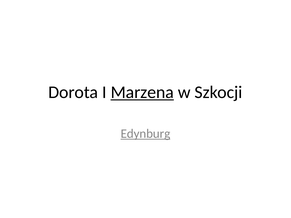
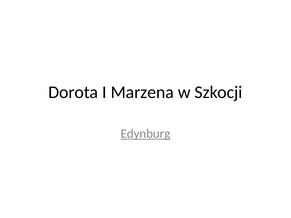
Marzena underline: present -> none (142, 92)
